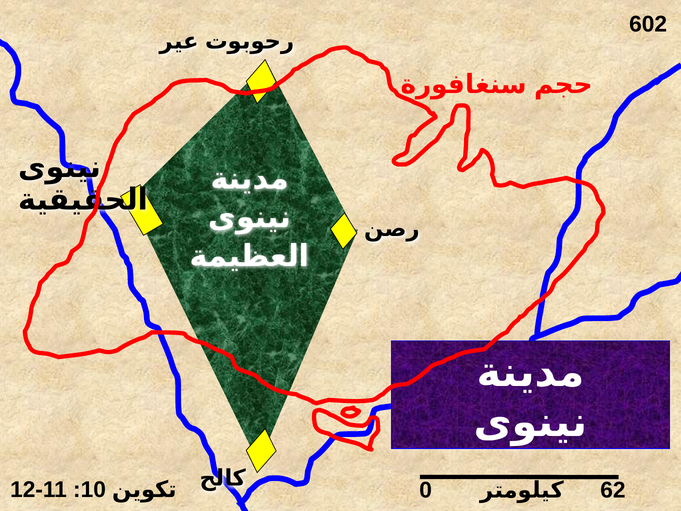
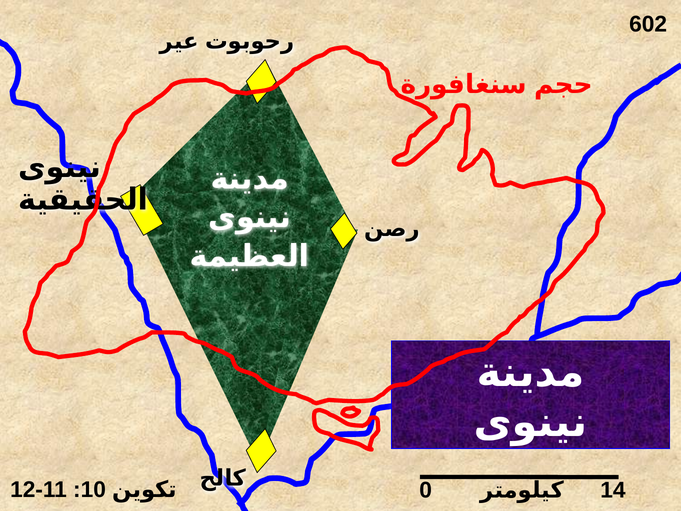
62: 62 -> 14 (613, 490)
